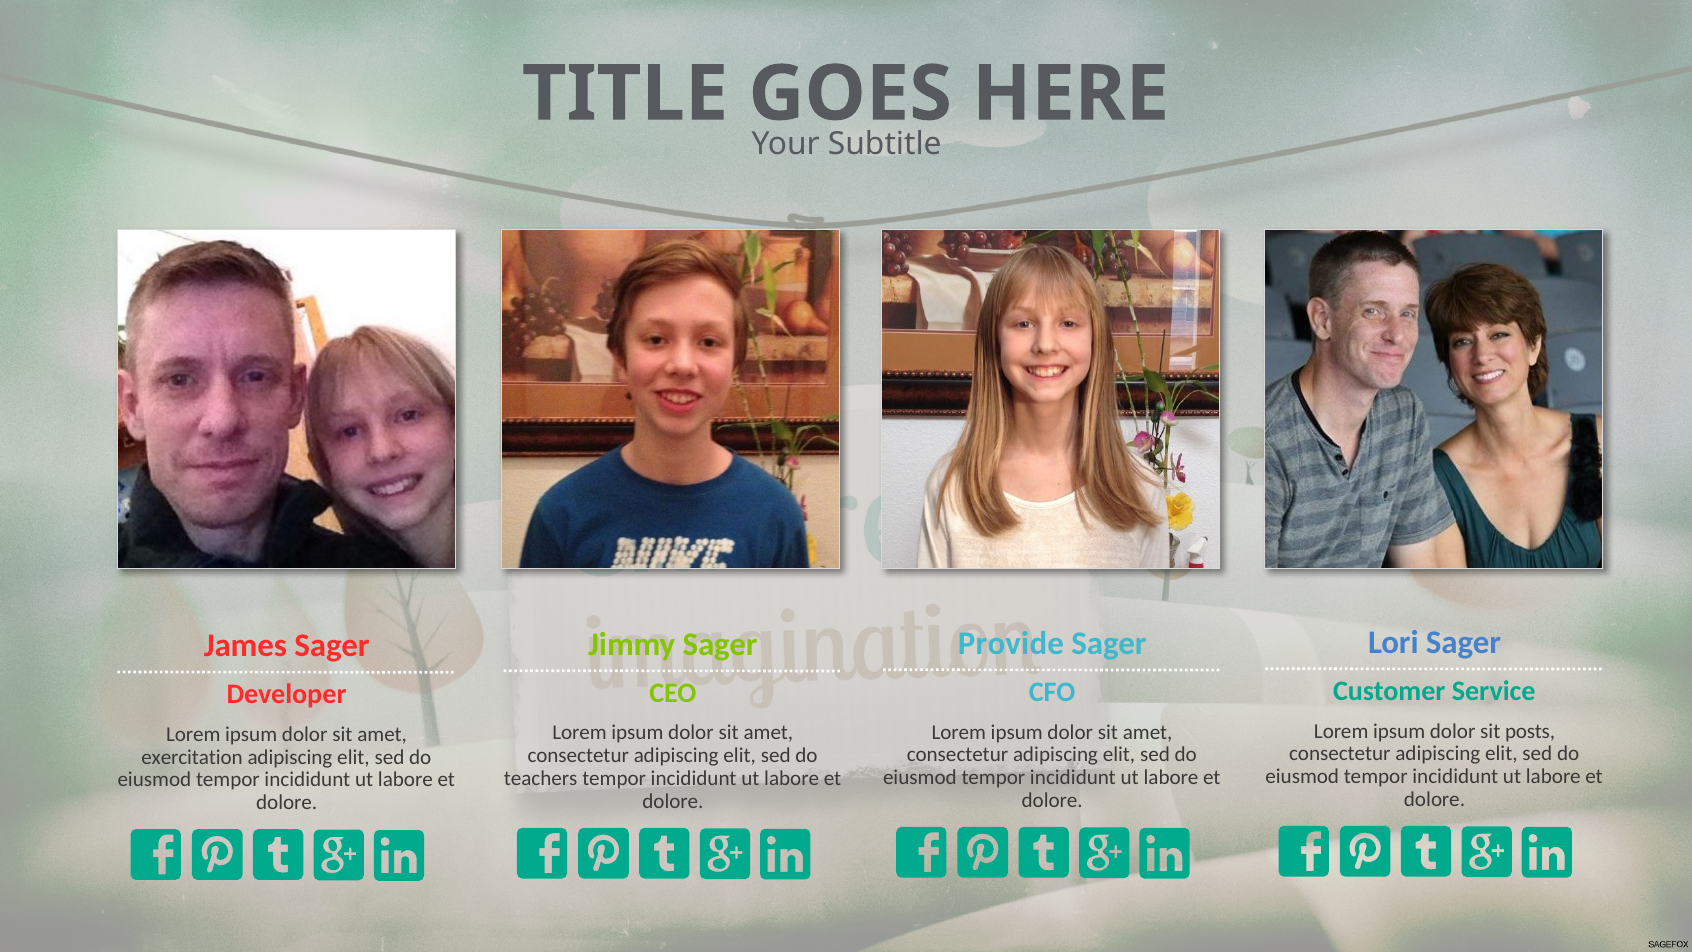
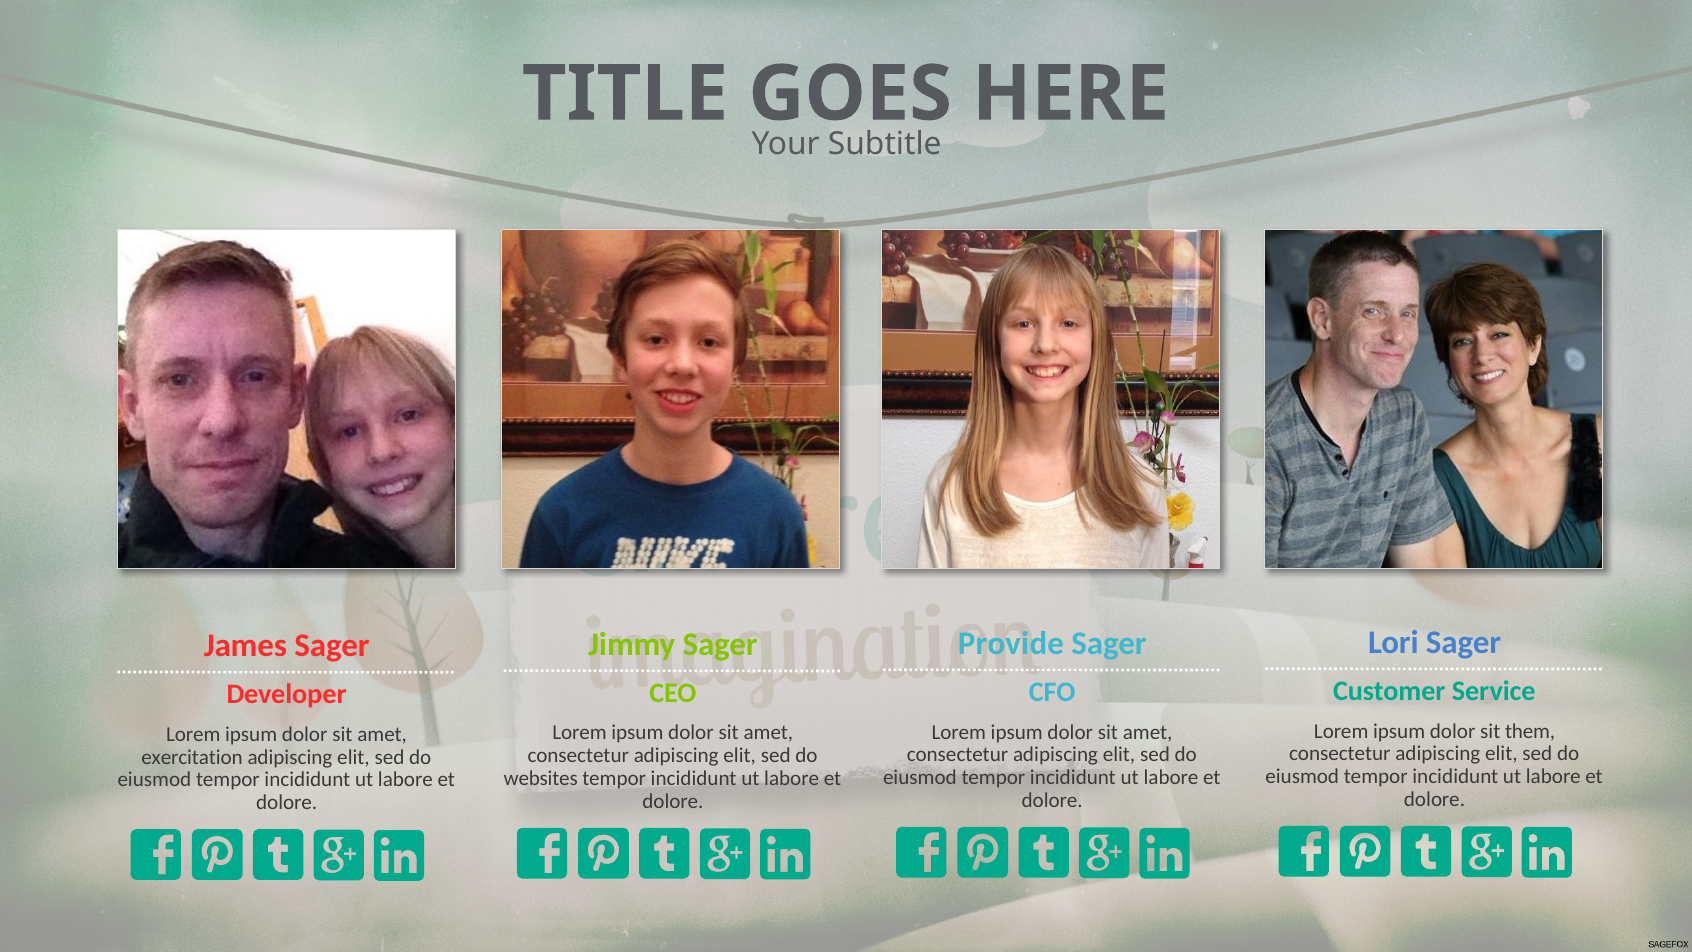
posts: posts -> them (1530, 731)
teachers: teachers -> websites (541, 778)
